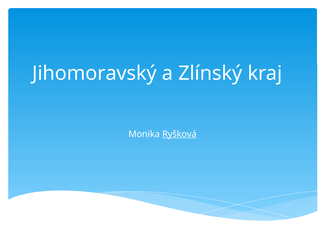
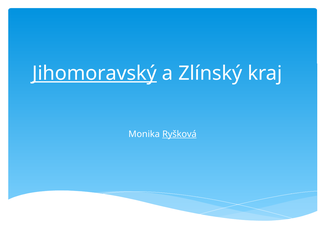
Jihomoravský underline: none -> present (94, 73)
